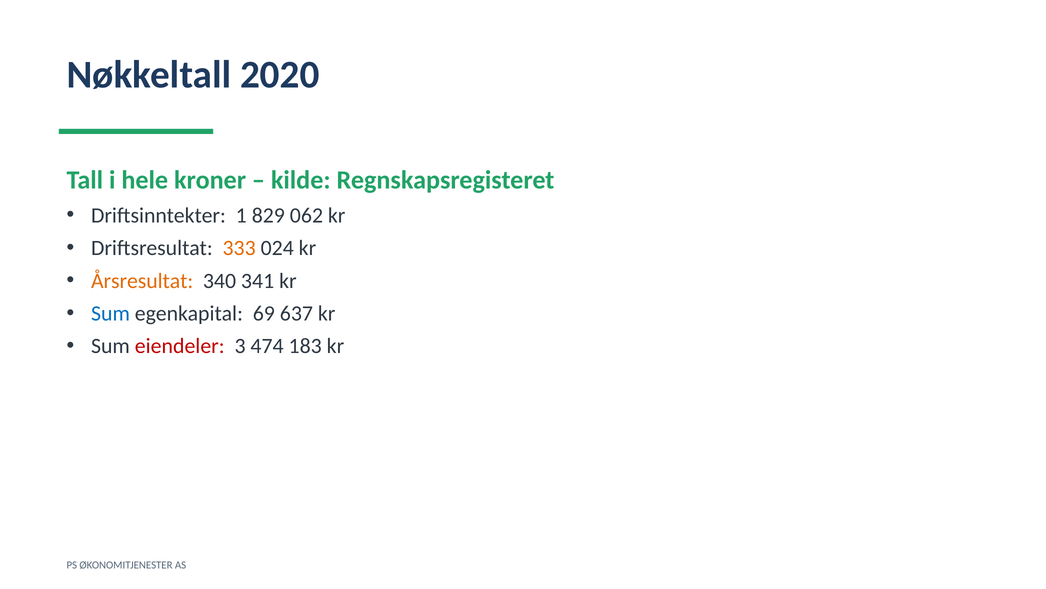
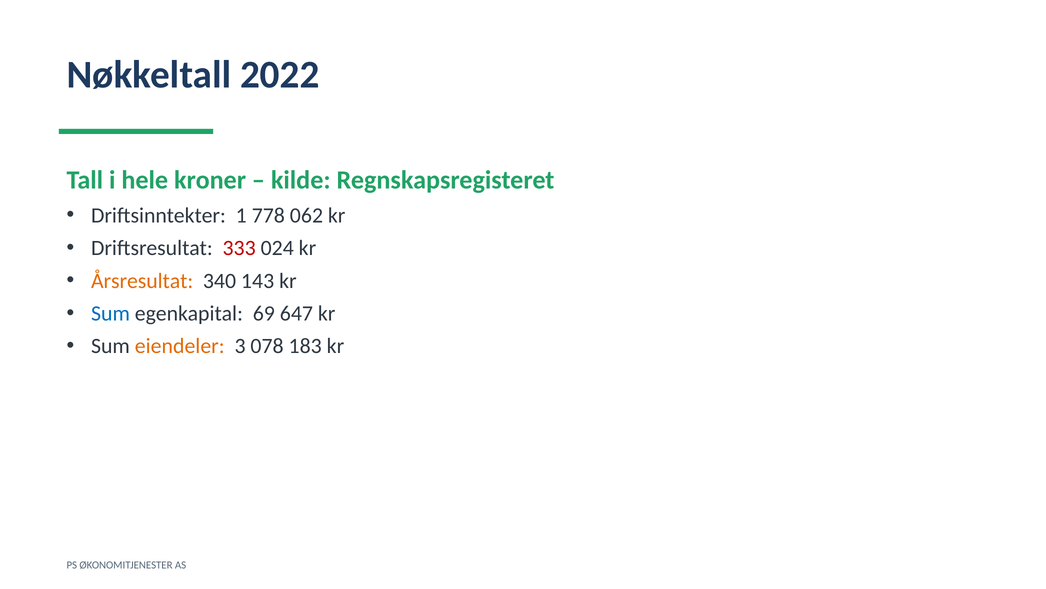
2020: 2020 -> 2022 (280, 75)
829: 829 -> 778 (268, 215)
333 colour: orange -> red (239, 248)
341: 341 -> 143 (258, 281)
637: 637 -> 647 (296, 313)
eiendeler colour: red -> orange (180, 346)
474: 474 -> 078 (267, 346)
